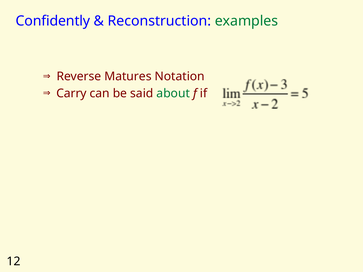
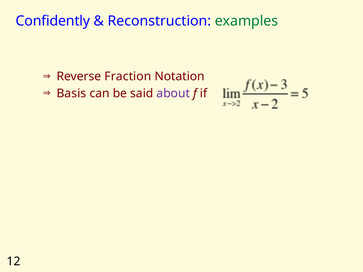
Matures: Matures -> Fraction (128, 76)
Carry: Carry -> Basis (71, 93)
about colour: green -> purple (173, 93)
